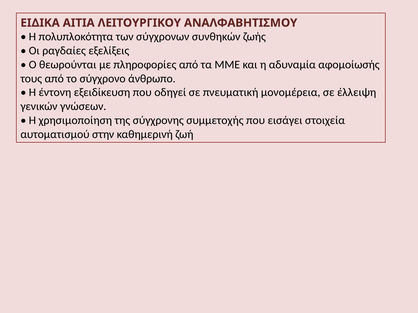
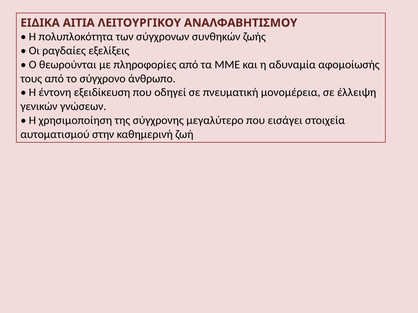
συμμετοχής: συμμετοχής -> μεγαλύτερο (215, 120)
